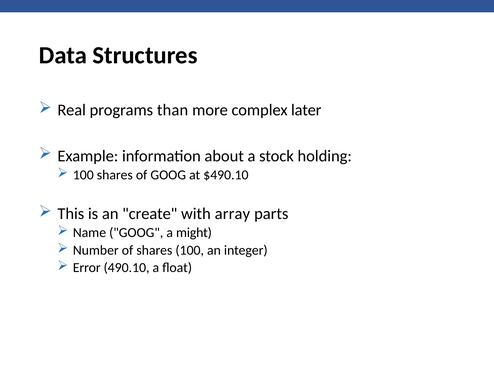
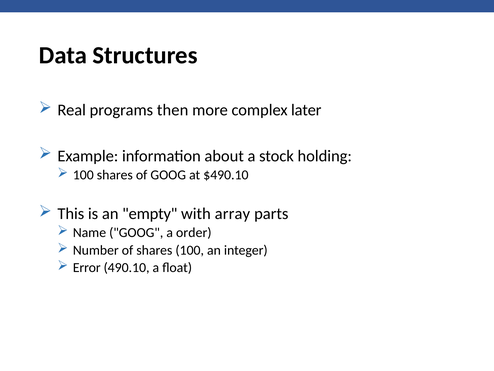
than: than -> then (173, 110)
create: create -> empty (150, 213)
might: might -> order (194, 232)
